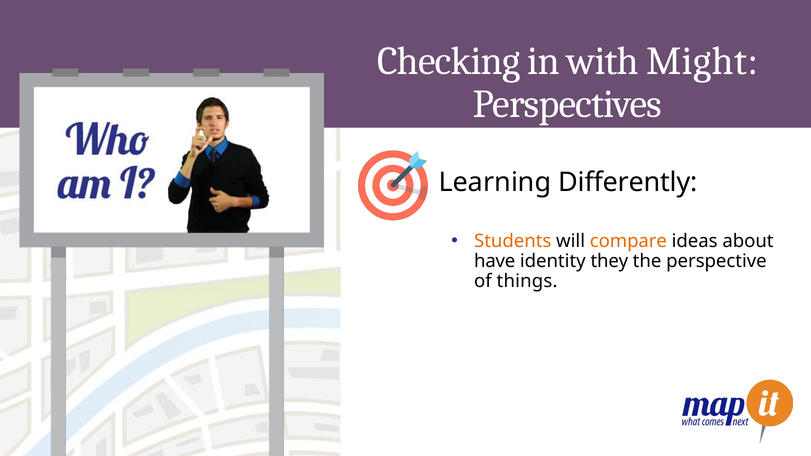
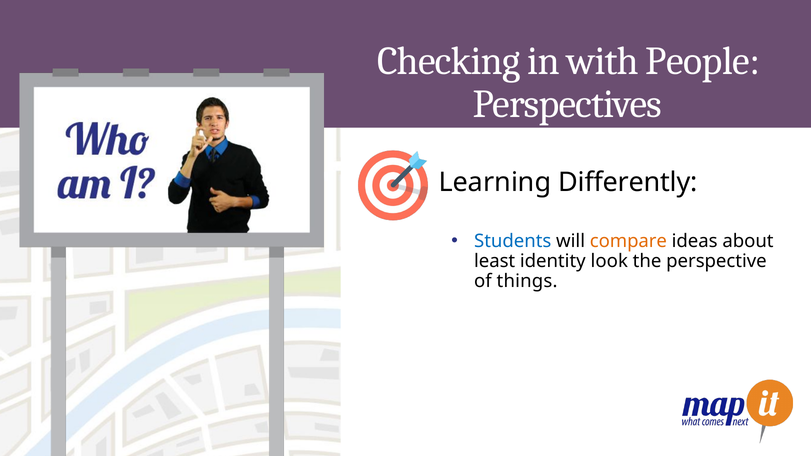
Might: Might -> People (703, 61)
Students colour: orange -> blue (513, 241)
have: have -> least (495, 261)
they: they -> look (609, 261)
